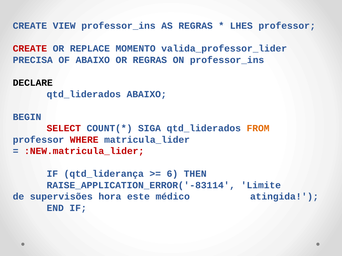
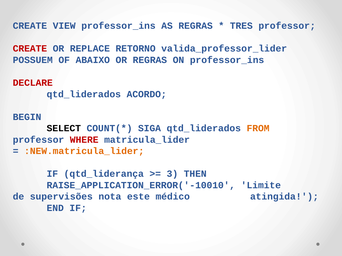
LHES: LHES -> TRES (241, 26)
MOMENTO: MOMENTO -> RETORNO (136, 49)
PRECISA: PRECISA -> POSSUEM (33, 60)
DECLARE colour: black -> red (33, 83)
qtd_liderados ABAIXO: ABAIXO -> ACORDO (147, 94)
SELECT colour: red -> black (64, 129)
:NEW.matricula_lider colour: red -> orange (84, 151)
6: 6 -> 3 (172, 174)
RAISE_APPLICATION_ERROR('-83114: RAISE_APPLICATION_ERROR('-83114 -> RAISE_APPLICATION_ERROR('-10010 (141, 186)
hora: hora -> nota (110, 197)
